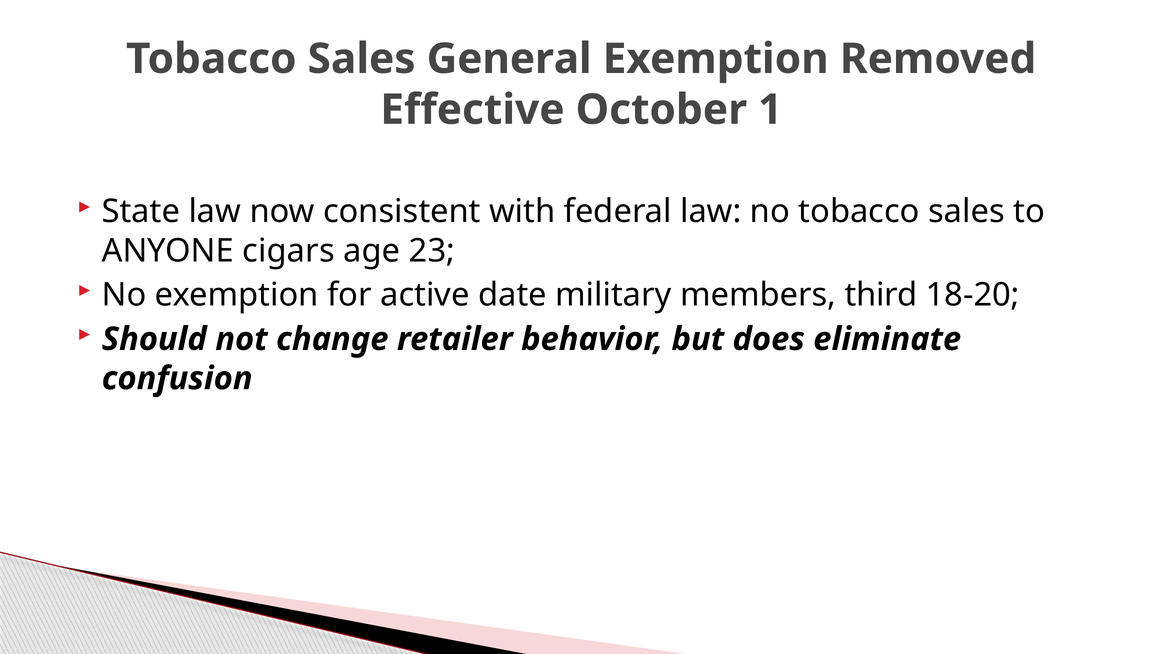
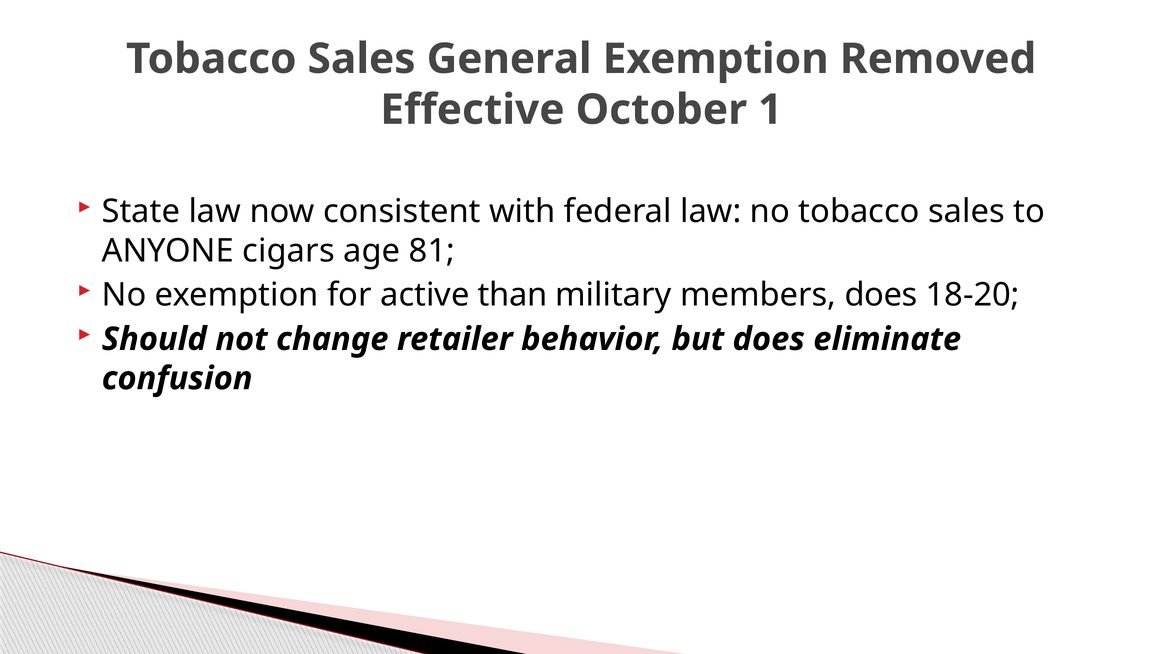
23: 23 -> 81 (432, 251)
date: date -> than (513, 295)
members third: third -> does (881, 295)
